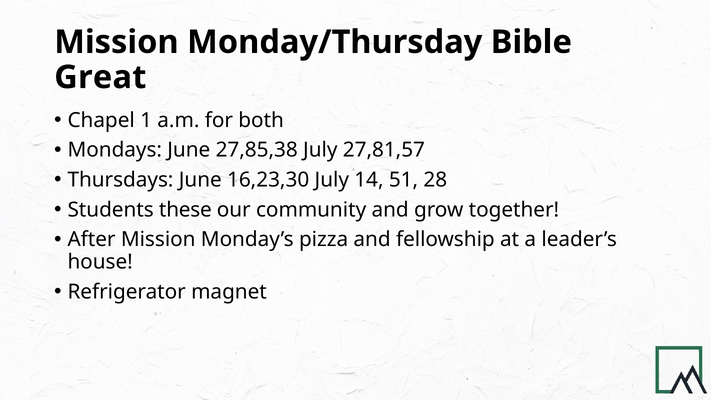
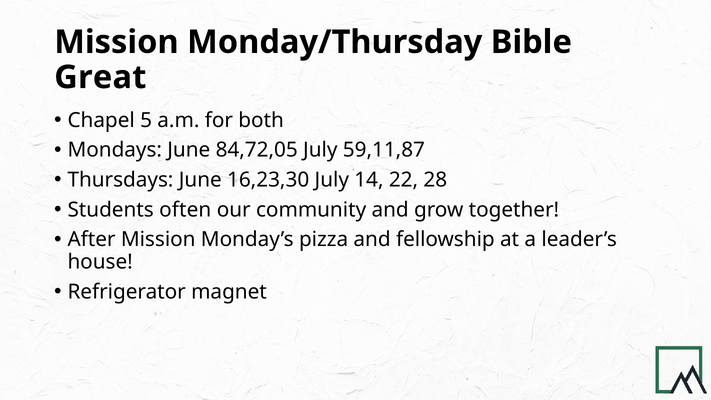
1: 1 -> 5 (146, 120)
27,85,38: 27,85,38 -> 84,72,05 (257, 150)
27,81,57: 27,81,57 -> 59,11,87 (384, 150)
51: 51 -> 22 (404, 180)
these: these -> often (185, 210)
